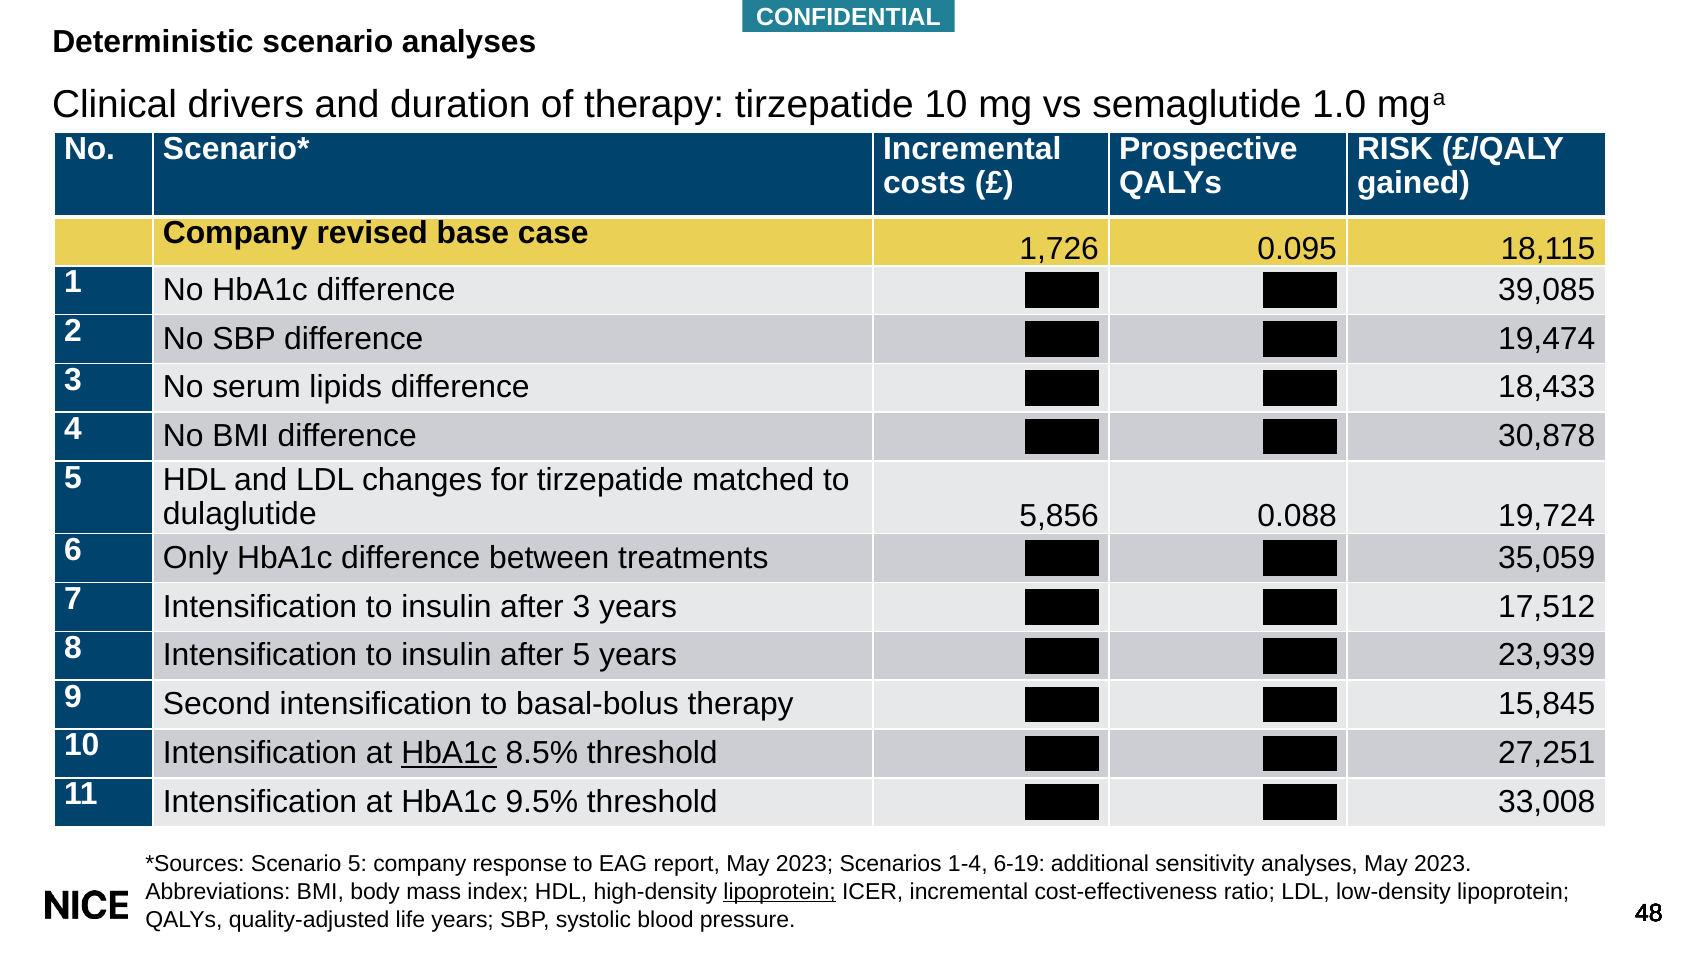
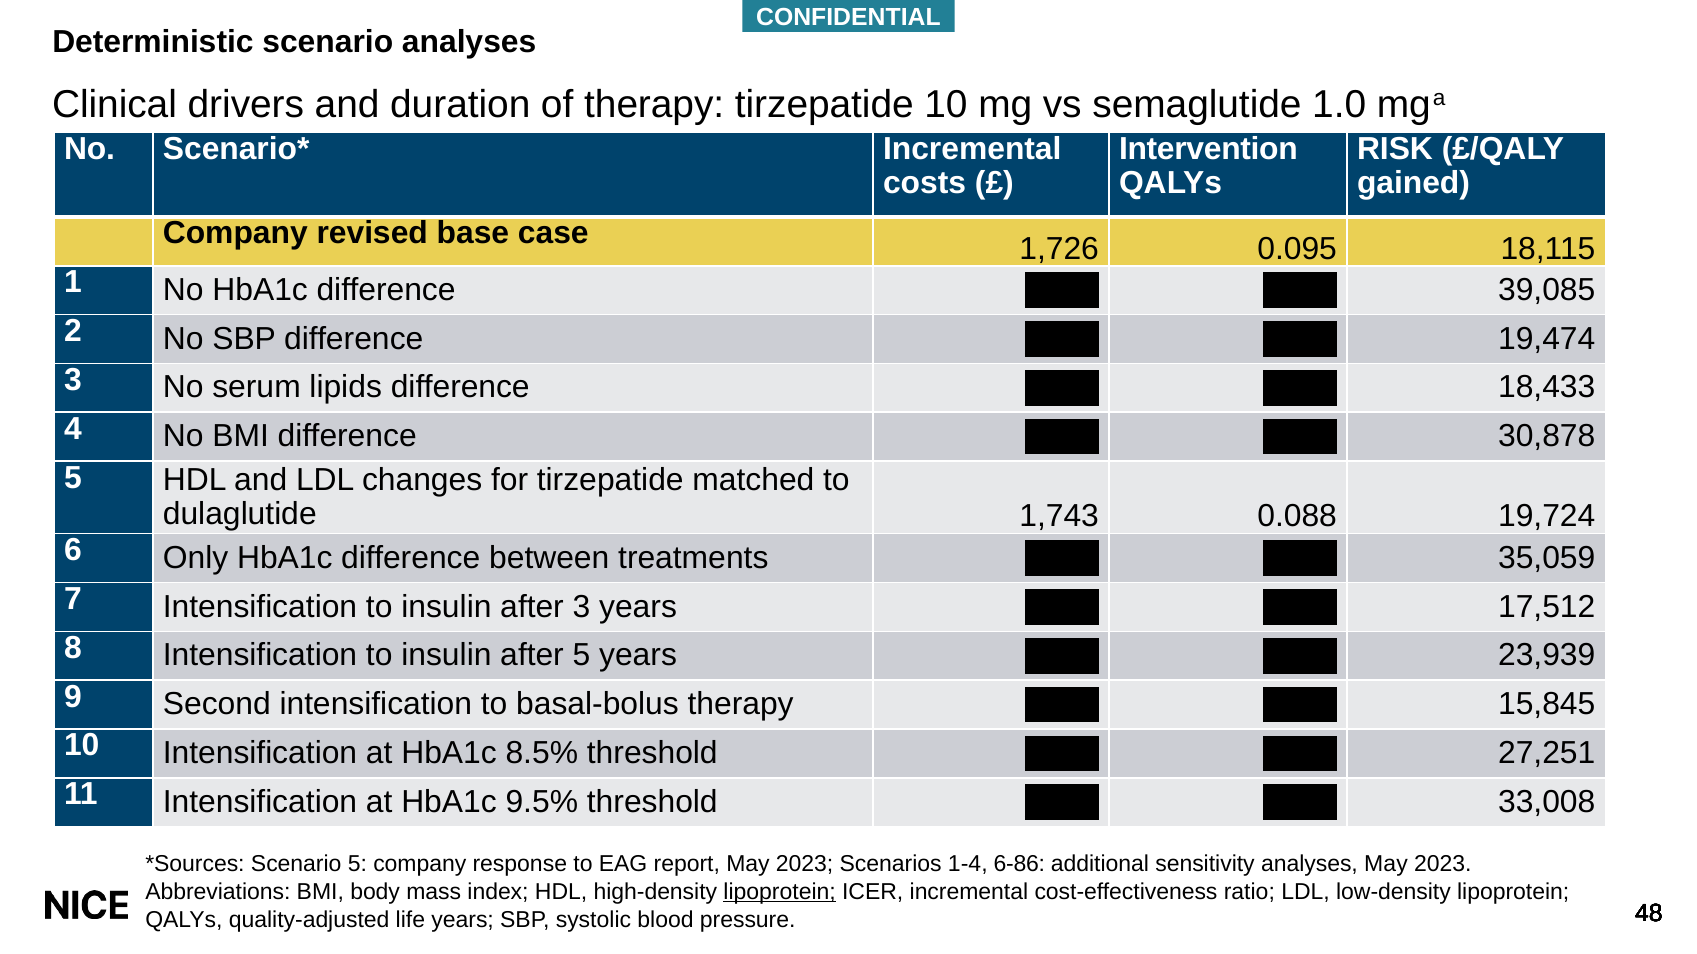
Prospective: Prospective -> Intervention (1208, 149)
5,856: 5,856 -> 1,743 (1059, 517)
HbA1c underline: present -> none (449, 753)
6-19: 6-19 -> 6-86 (1019, 865)
